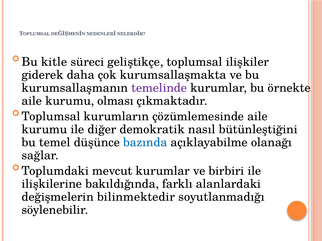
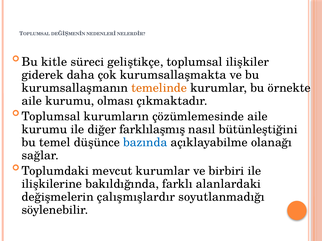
temelinde colour: purple -> orange (159, 88)
demokratik: demokratik -> farklılaşmış (152, 130)
bilinmektedir: bilinmektedir -> çalışmışlardır (136, 197)
